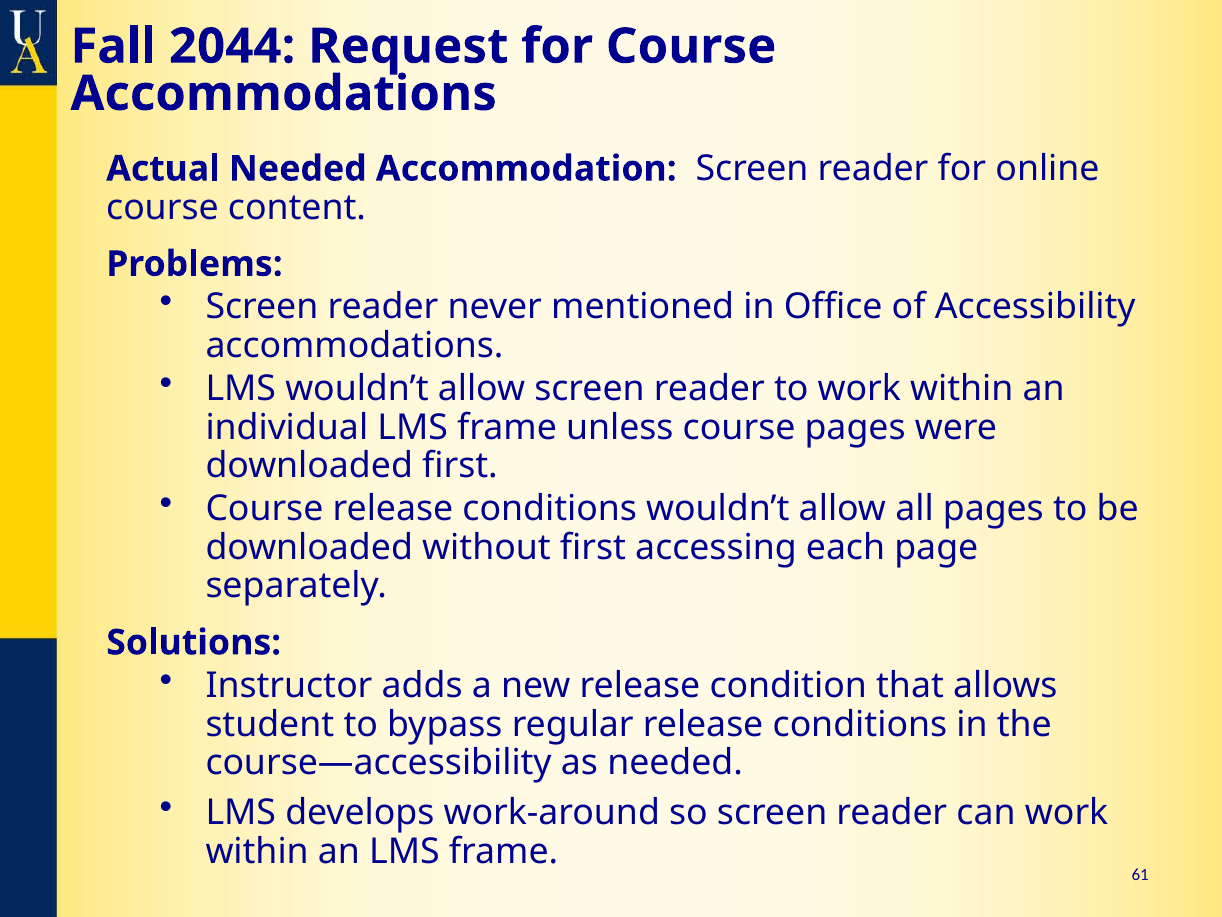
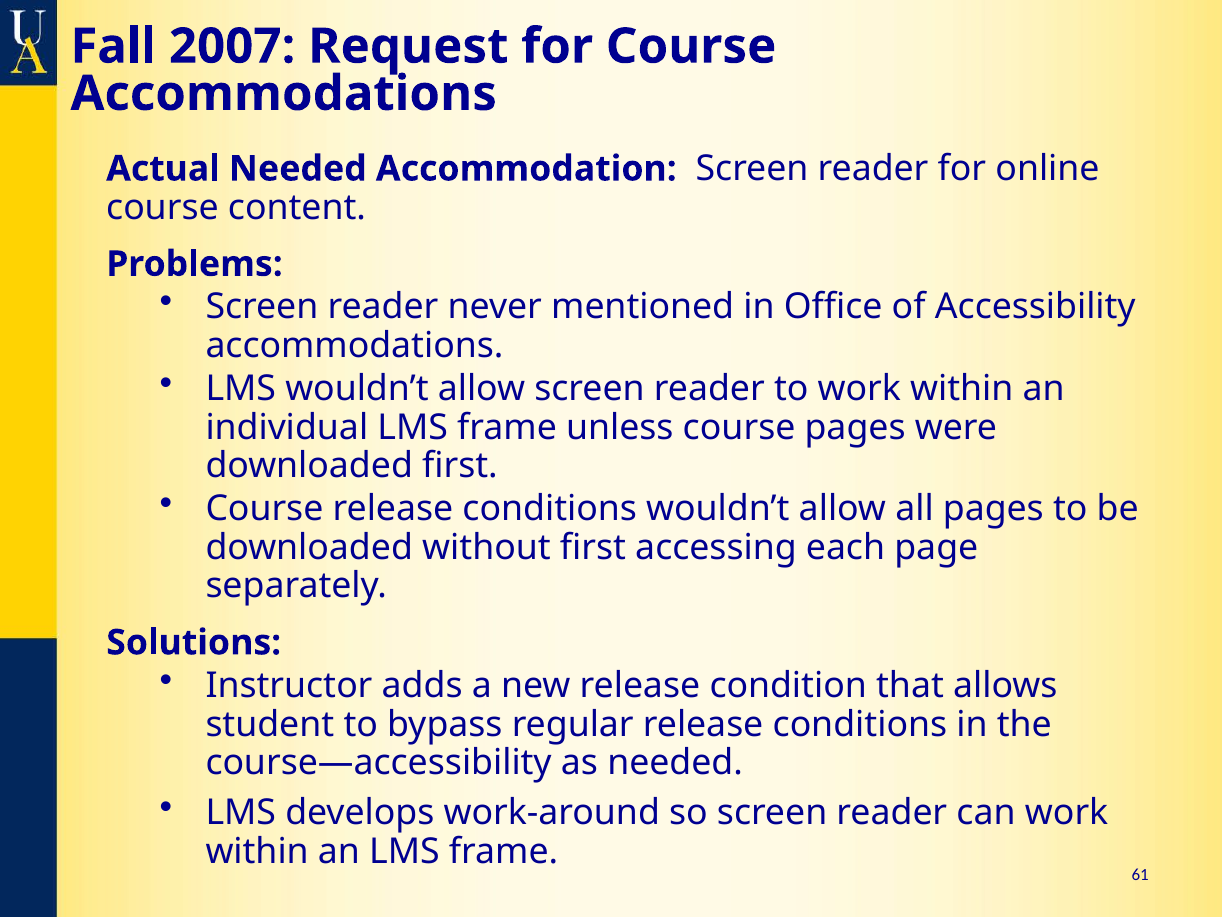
2044: 2044 -> 2007 (232, 46)
